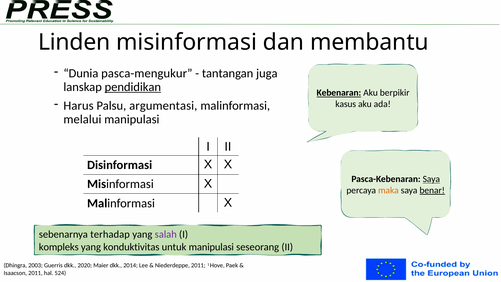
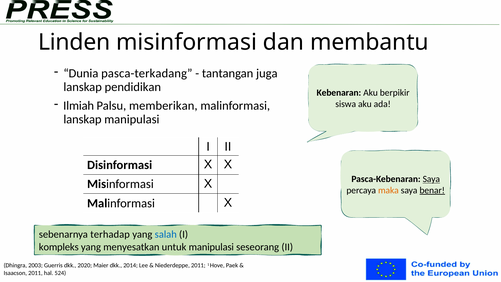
pasca-mengukur: pasca-mengukur -> pasca-terkadang (147, 73)
pendidikan underline: present -> none (133, 87)
Kebenaran underline: present -> none (339, 93)
Harus: Harus -> Ilmiah (79, 106)
argumentasi: argumentasi -> memberikan (163, 106)
kasus: kasus -> siswa (346, 104)
melalui: melalui -> lanskap (82, 119)
salah colour: purple -> blue (166, 234)
konduktivitas: konduktivitas -> menyesatkan (131, 247)
